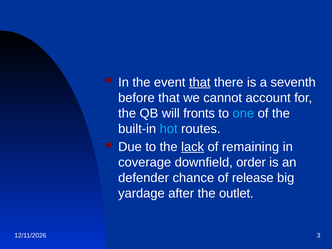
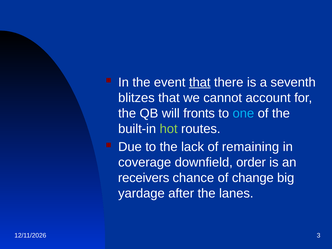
before: before -> blitzes (136, 98)
hot colour: light blue -> light green (169, 129)
lack underline: present -> none (193, 147)
defender: defender -> receivers (144, 178)
release: release -> change (253, 178)
outlet: outlet -> lanes (236, 193)
